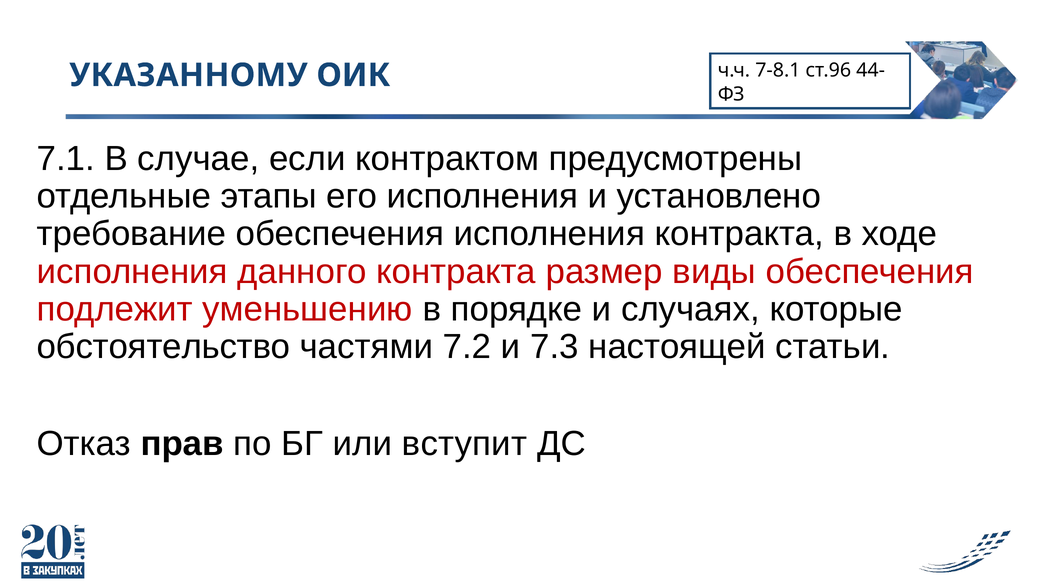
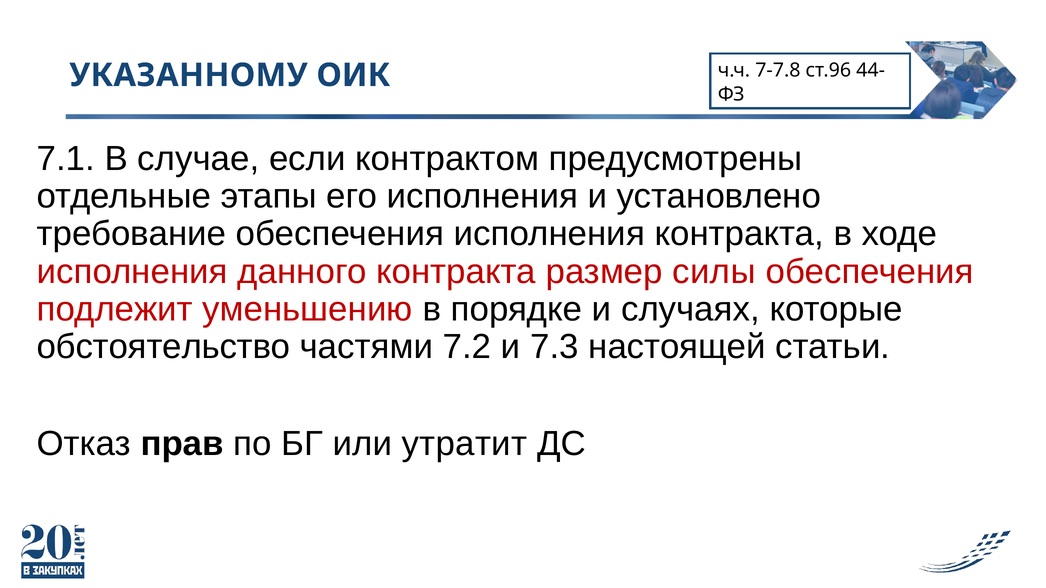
7-8.1: 7-8.1 -> 7-7.8 (778, 71)
виды: виды -> силы (714, 272)
вступит: вступит -> утратит (464, 444)
